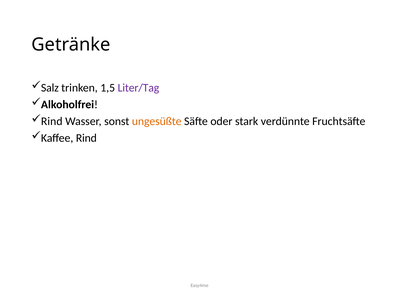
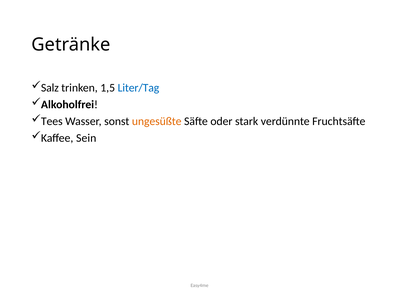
Liter/Tag colour: purple -> blue (138, 88)
Rind: Rind -> Tees (52, 121)
Kaffee Rind: Rind -> Sein (86, 138)
